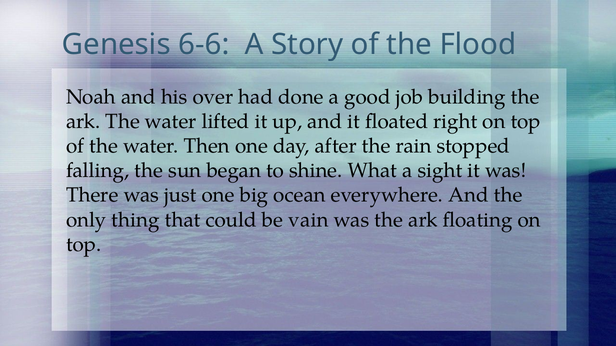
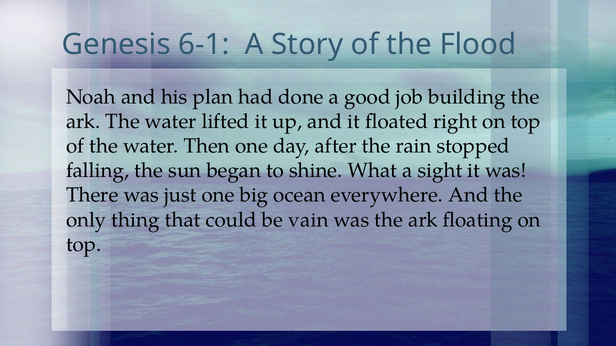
6-6: 6-6 -> 6-1 (204, 45)
over: over -> plan (213, 97)
